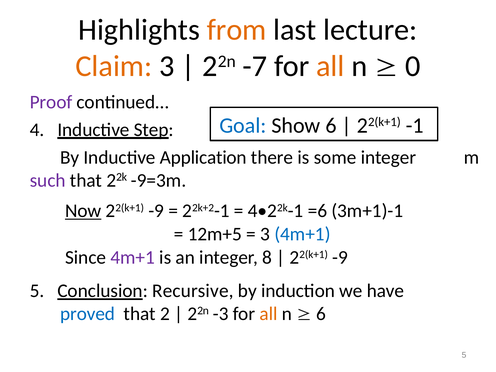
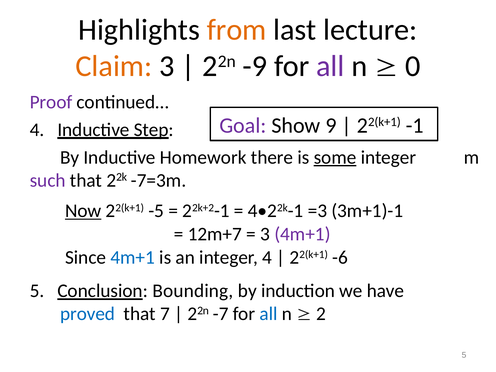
-7: -7 -> -9 (255, 66)
all colour: orange -> purple (330, 66)
Goal colour: blue -> purple (243, 126)
Show 6: 6 -> 9 (331, 126)
Application: Application -> Homework (203, 157)
some underline: none -> present (335, 157)
-9=3m: -9=3m -> -7=3m (159, 181)
-9: -9 -> -5 (156, 211)
=6: =6 -> =3 (317, 211)
12m+5: 12m+5 -> 12m+7 (215, 234)
4m+1 colour: blue -> purple (302, 234)
4m+1 colour: purple -> blue (133, 258)
integer 8: 8 -> 4 (267, 258)
-9: -9 -> -6 (340, 258)
Recursive: Recursive -> Bounding (193, 291)
2: 2 -> 7 (165, 314)
-3: -3 -> -7 (221, 314)
all colour: orange -> blue (268, 314)
6: 6 -> 2 (321, 314)
